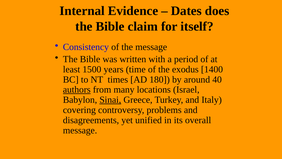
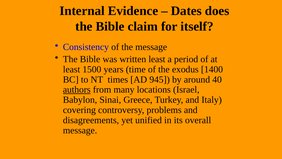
written with: with -> least (157, 59)
180: 180 -> 945 (160, 79)
Sinai underline: present -> none (110, 100)
